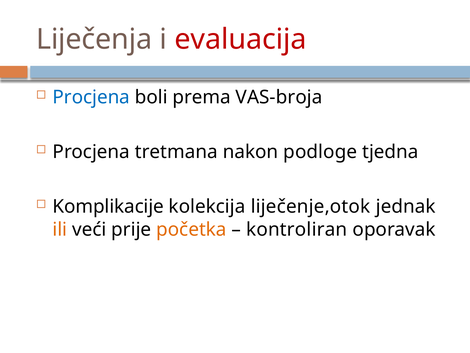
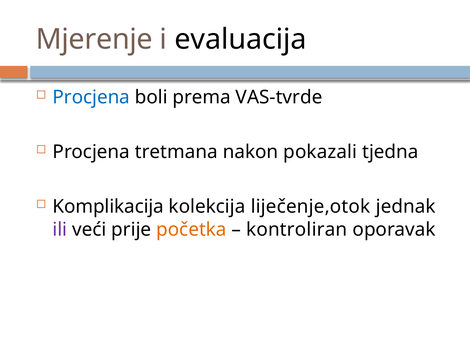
Liječenja: Liječenja -> Mjerenje (94, 39)
evaluacija colour: red -> black (241, 39)
VAS-broja: VAS-broja -> VAS-tvrde (279, 97)
podloge: podloge -> pokazali (320, 152)
Komplikacije: Komplikacije -> Komplikacija (108, 206)
ili colour: orange -> purple (60, 229)
